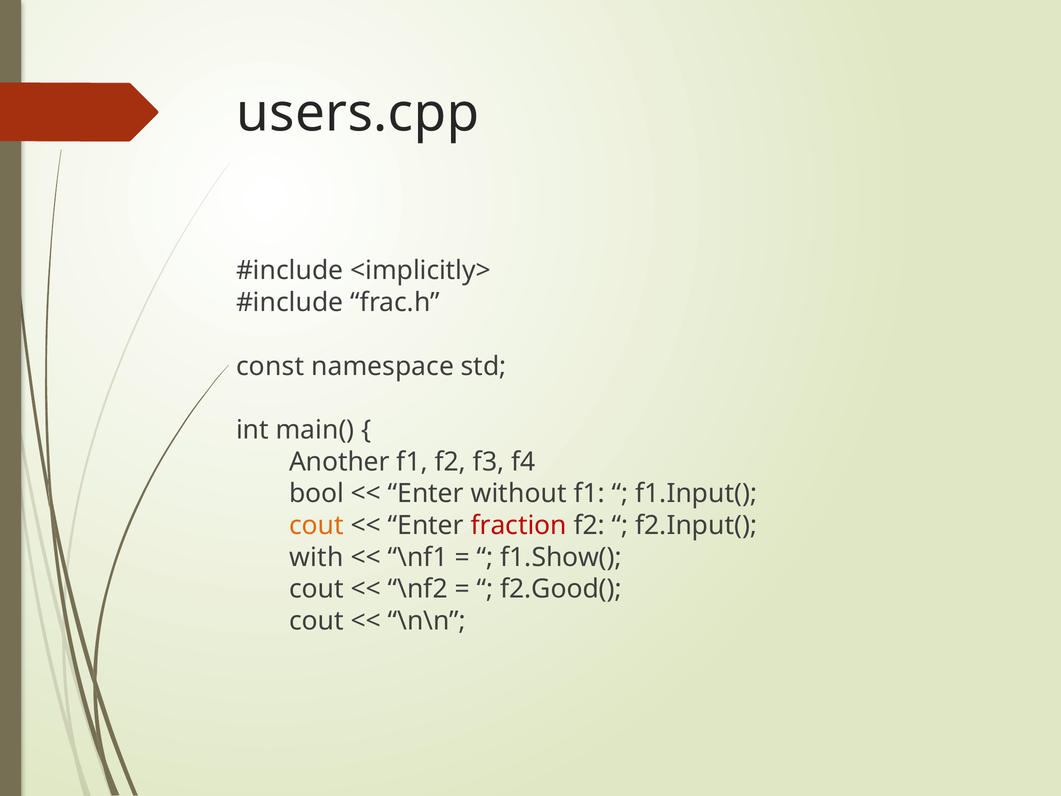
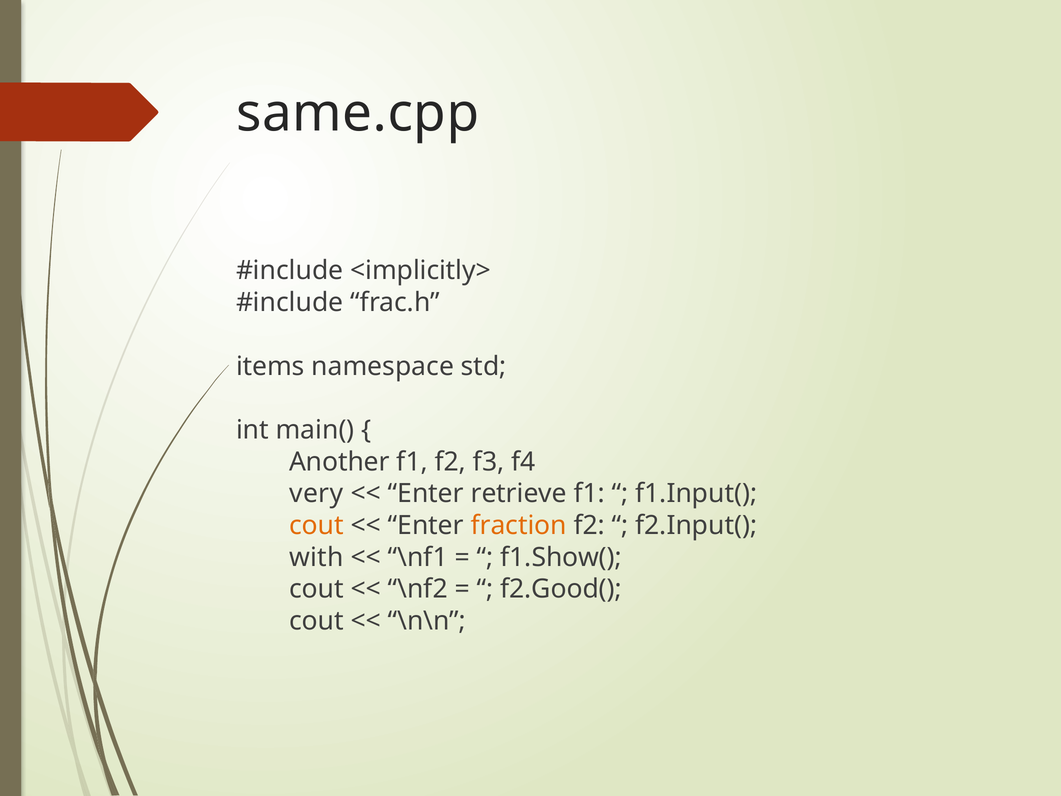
users.cpp: users.cpp -> same.cpp (358, 113)
const: const -> items (270, 366)
bool: bool -> very (316, 493)
without: without -> retrieve (519, 493)
fraction colour: red -> orange (519, 525)
